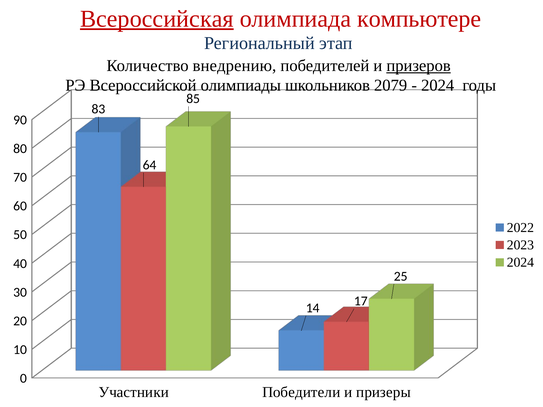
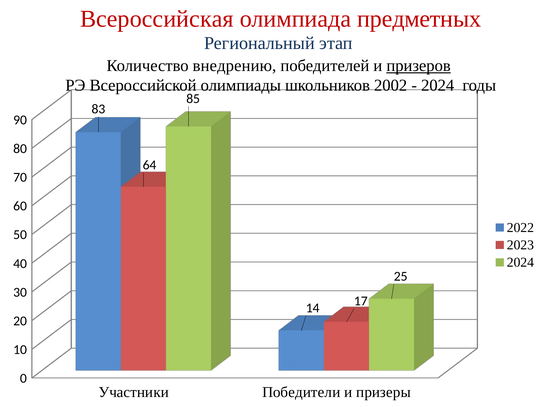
Всероссийская underline: present -> none (157, 19)
компьютере: компьютере -> предметных (419, 19)
2079: 2079 -> 2002 (391, 86)
